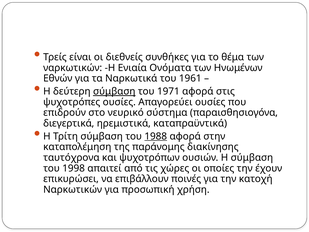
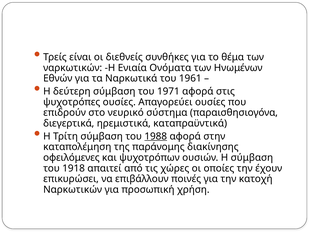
σύμβαση underline: present -> none (114, 91)
ταυτόχρονα: ταυτόχρονα -> οφειλόμενες (71, 157)
1998: 1998 -> 1918 (74, 168)
